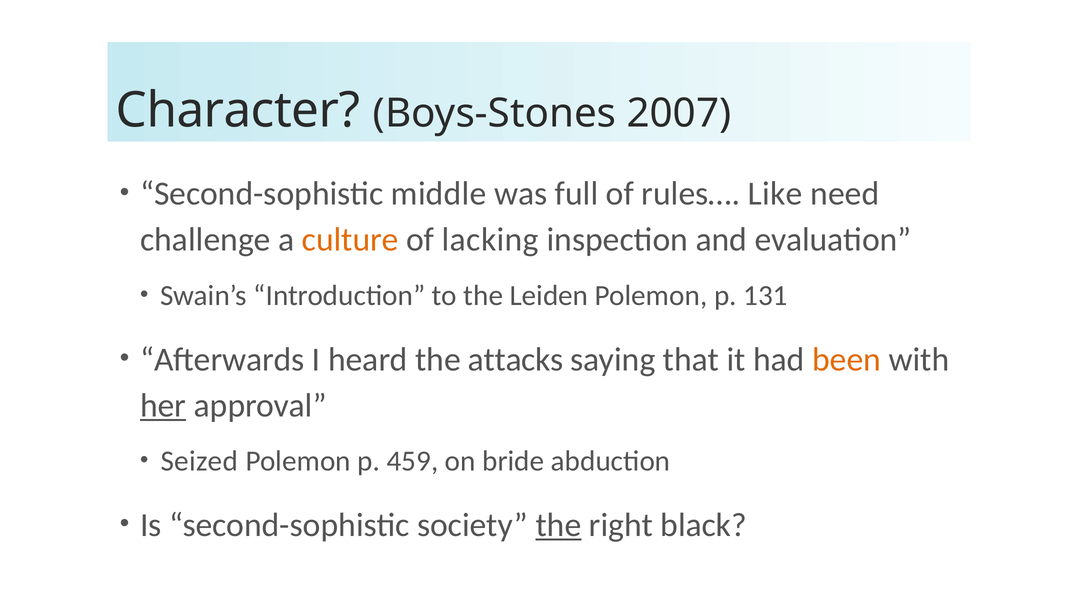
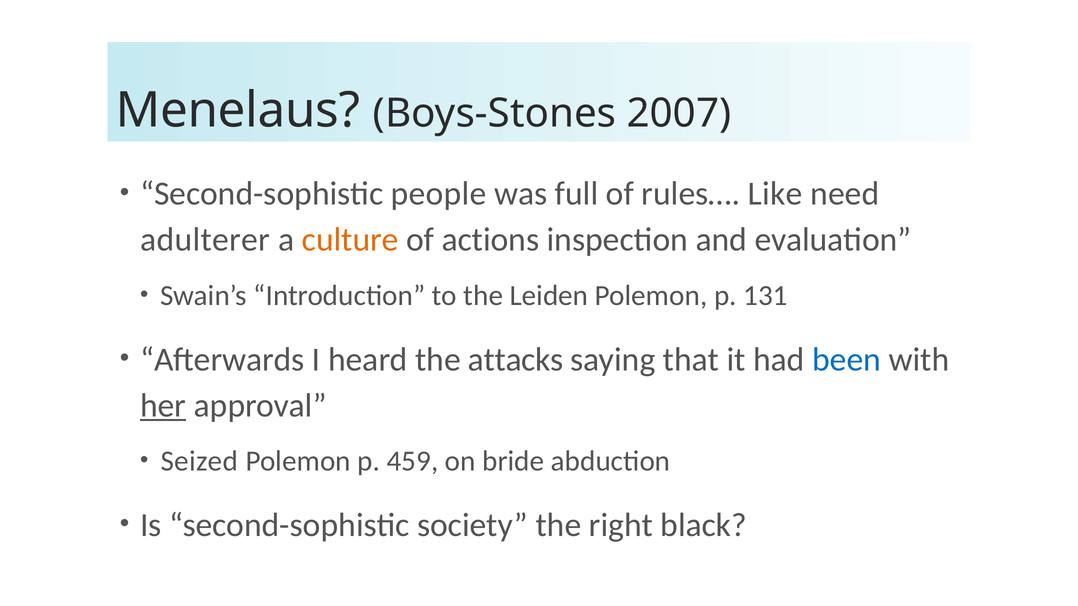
Character: Character -> Menelaus (238, 110)
middle: middle -> people (439, 194)
challenge: challenge -> adulterer (205, 240)
lacking: lacking -> actions (490, 240)
been colour: orange -> blue (847, 360)
the underline: present -> none (558, 525)
